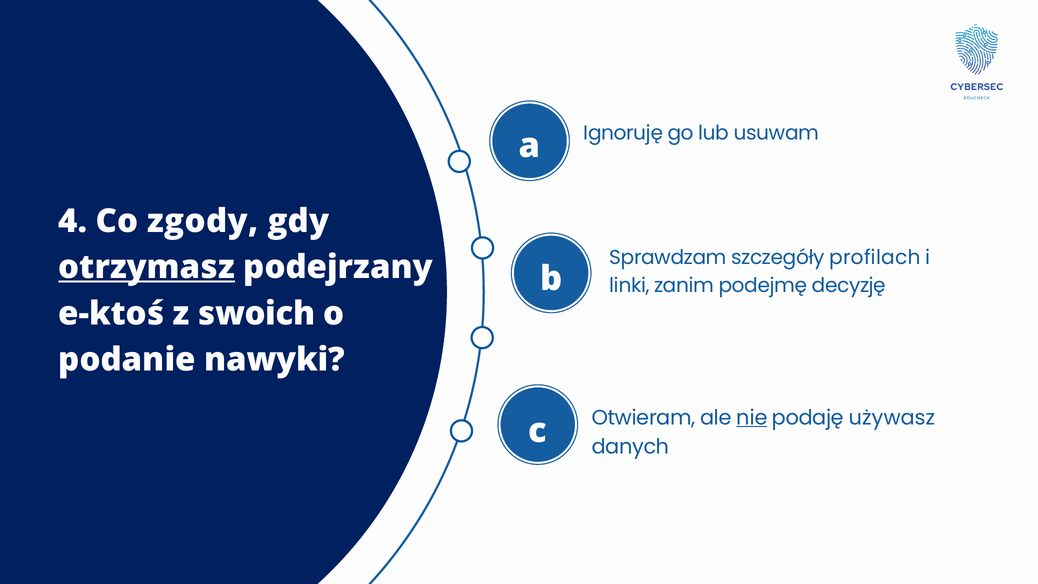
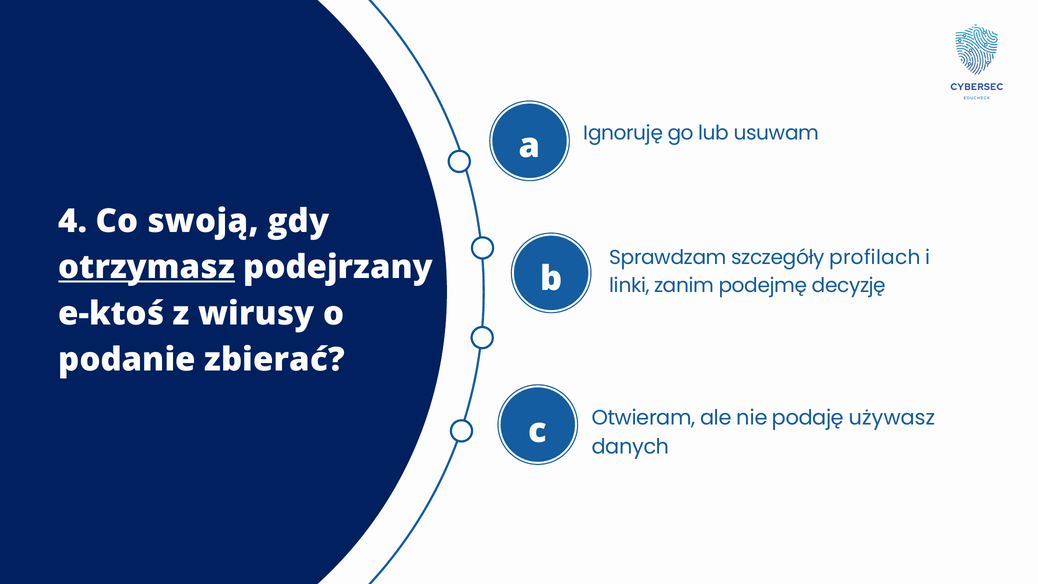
zgody: zgody -> swoją (203, 221)
swoich: swoich -> wirusy (256, 314)
nawyki: nawyki -> zbierać (274, 360)
nie underline: present -> none (752, 418)
